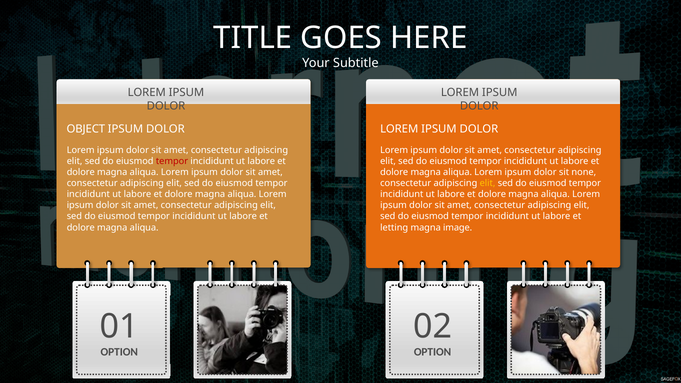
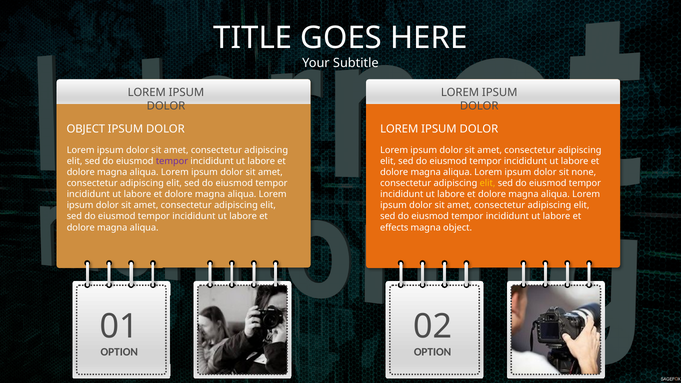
tempor colour: red -> purple (172, 161)
letting: letting -> effects (394, 228)
magna image: image -> object (458, 228)
